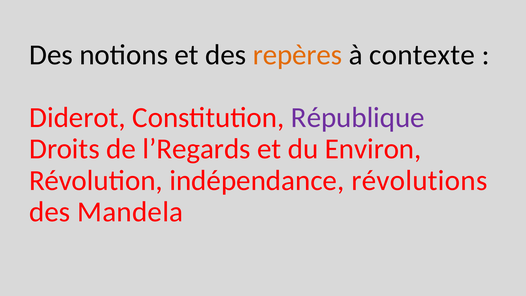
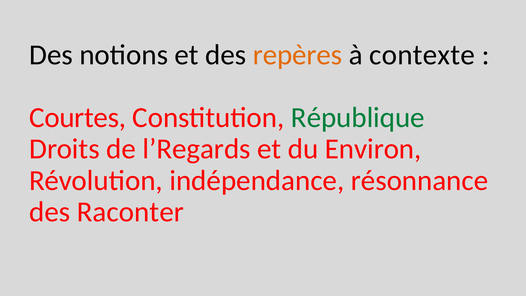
Diderot: Diderot -> Courtes (78, 118)
République colour: purple -> green (358, 118)
révolutions: révolutions -> résonnance (420, 180)
Mandela: Mandela -> Raconter (130, 212)
